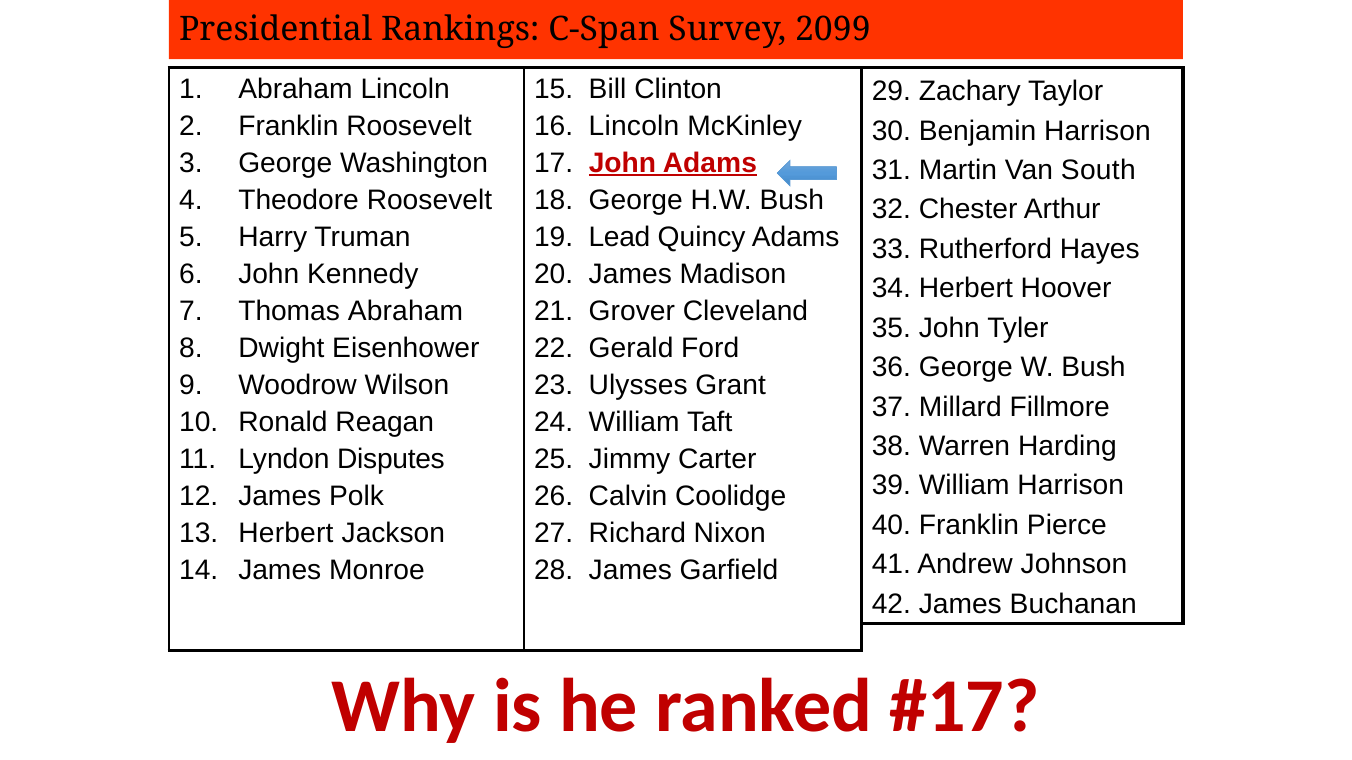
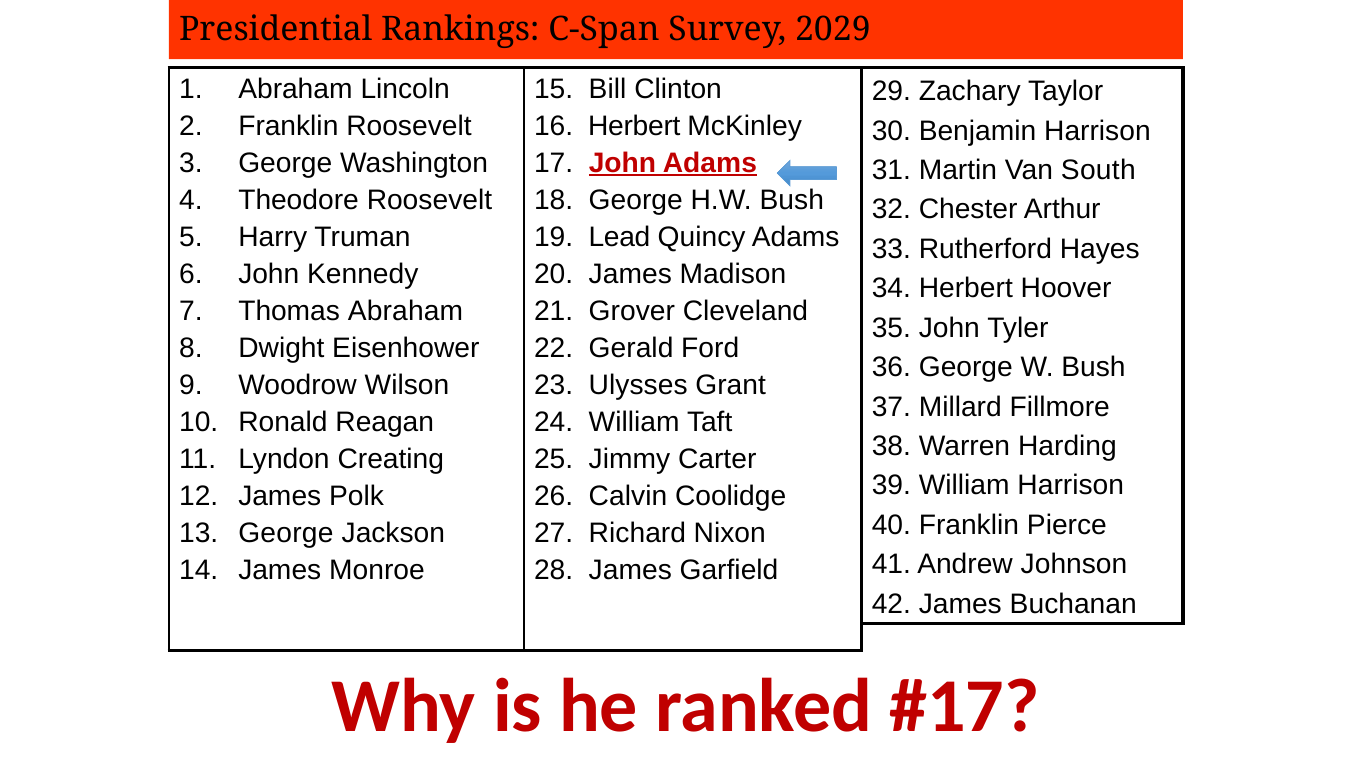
2099: 2099 -> 2029 (833, 29)
16 Lincoln: Lincoln -> Herbert (634, 126)
Disputes: Disputes -> Creating (391, 459)
Herbert: Herbert -> George (286, 533)
